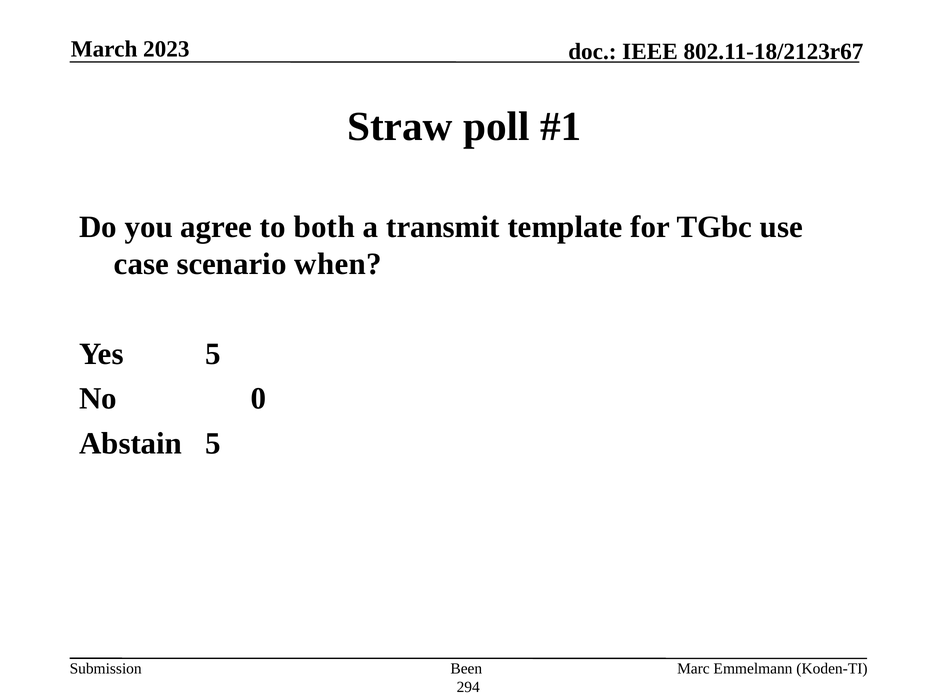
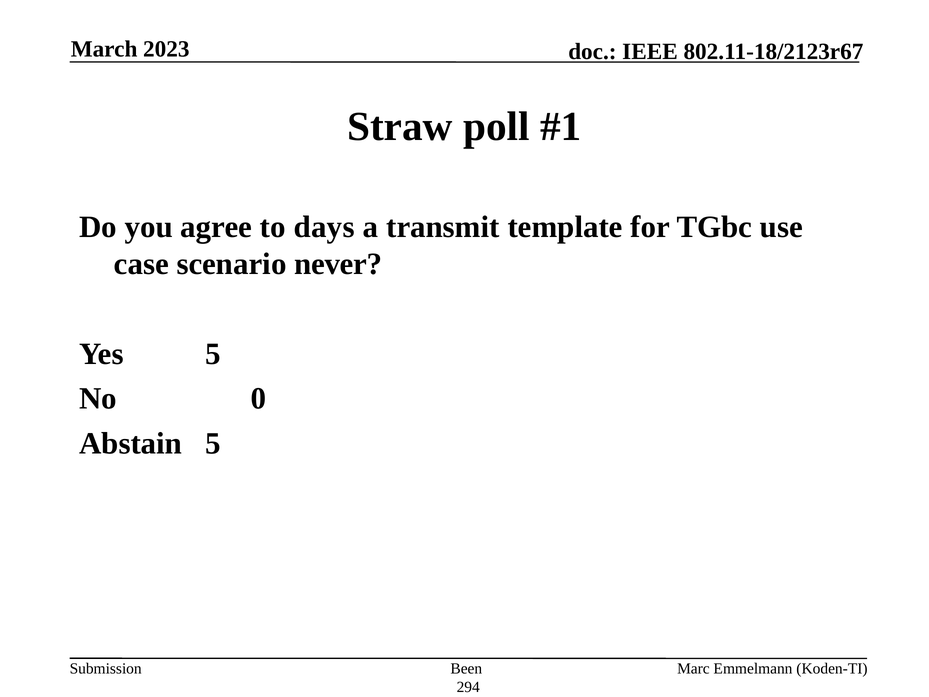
both: both -> days (324, 227)
when: when -> never (338, 264)
